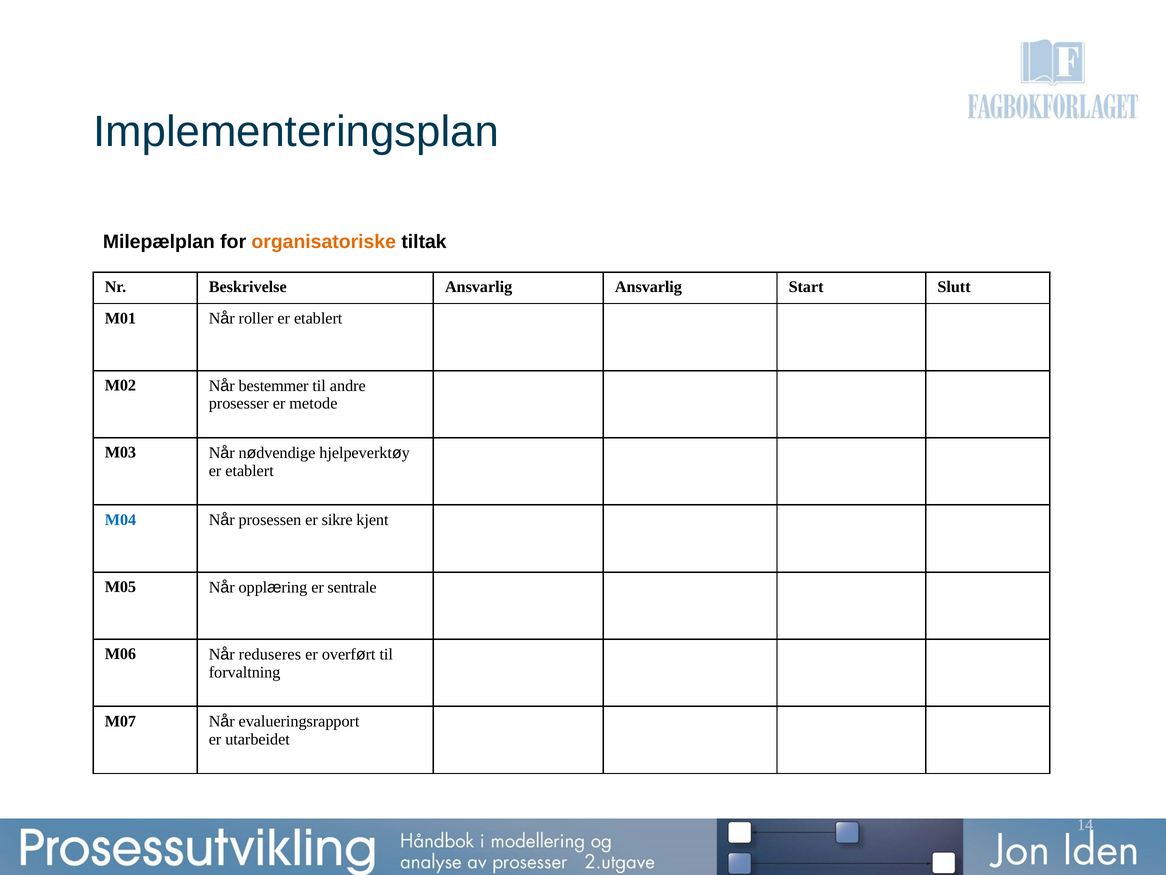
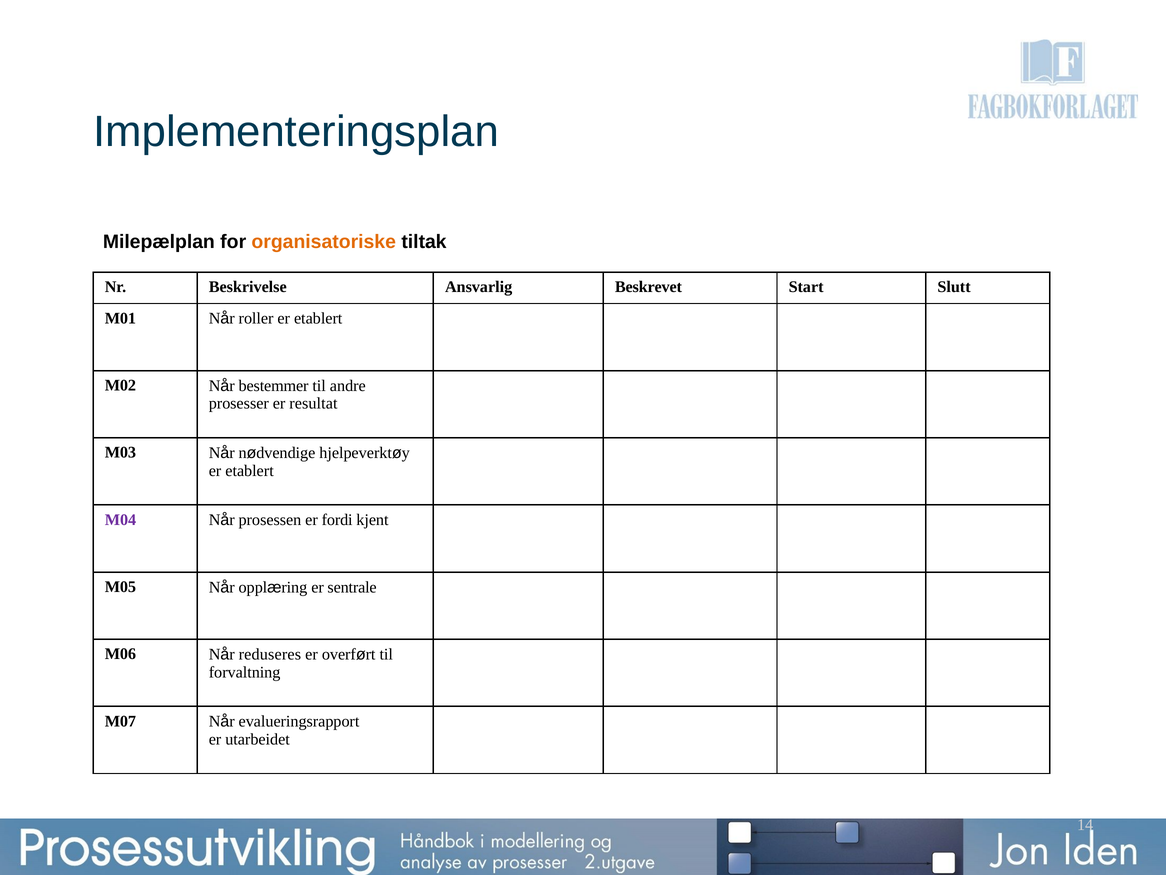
Ansvarlig Ansvarlig: Ansvarlig -> Beskrevet (648, 287)
metode: metode -> resultat (313, 403)
M04 colour: blue -> purple (121, 519)
sikre: sikre -> fordi (337, 520)
